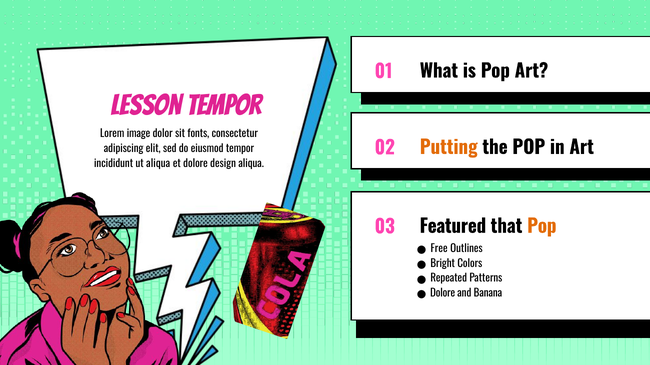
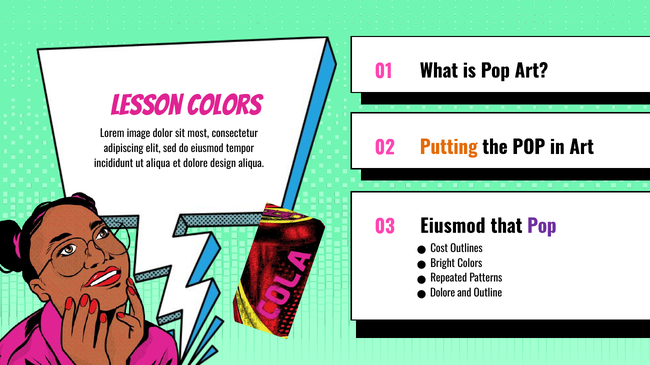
Lesson Tempor: Tempor -> Colors (224, 106)
fonts: fonts -> most (198, 134)
03 Featured: Featured -> Eiusmod (453, 227)
Pop colour: orange -> purple (542, 227)
Free: Free -> Cost (439, 249)
Banana: Banana -> Outline (488, 294)
